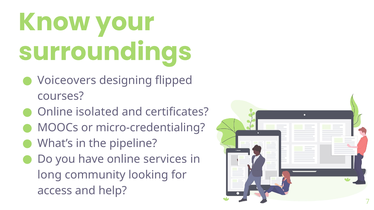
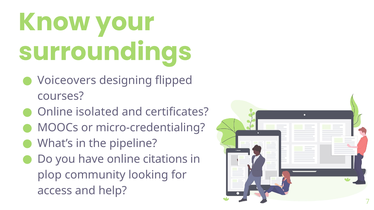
services: services -> citations (165, 159)
long: long -> plop (50, 175)
